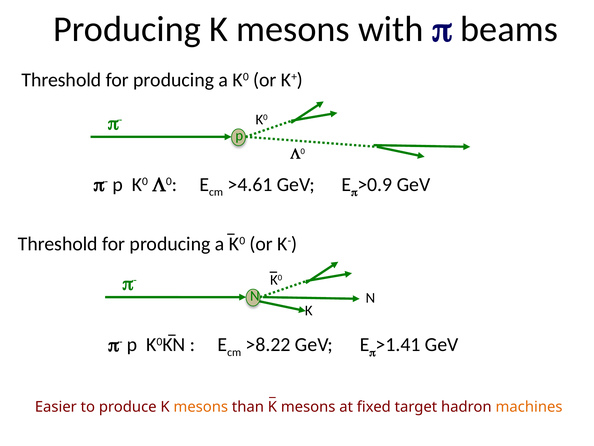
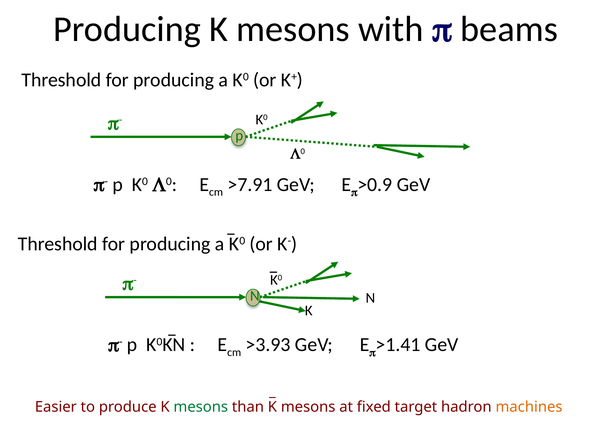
>4.61: >4.61 -> >7.91 (250, 184)
>8.22: >8.22 -> >3.93 (268, 344)
mesons colour: orange -> green (201, 407)
